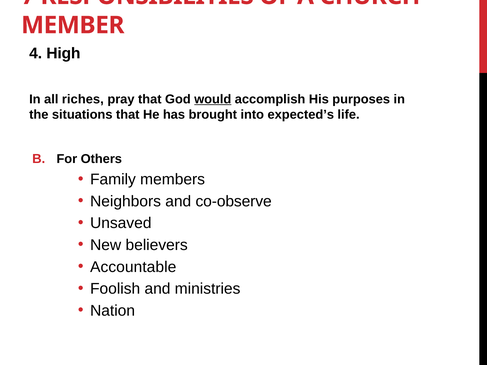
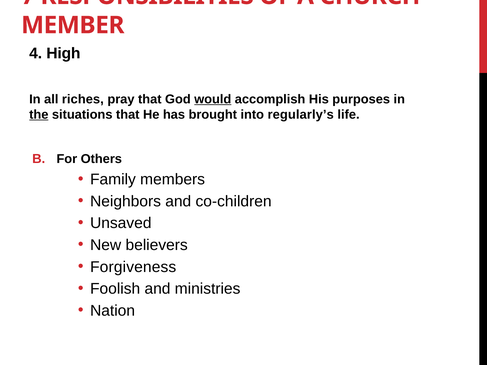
the underline: none -> present (39, 115)
expected’s: expected’s -> regularly’s (301, 115)
co-observe: co-observe -> co-children (234, 201)
Accountable: Accountable -> Forgiveness (133, 267)
